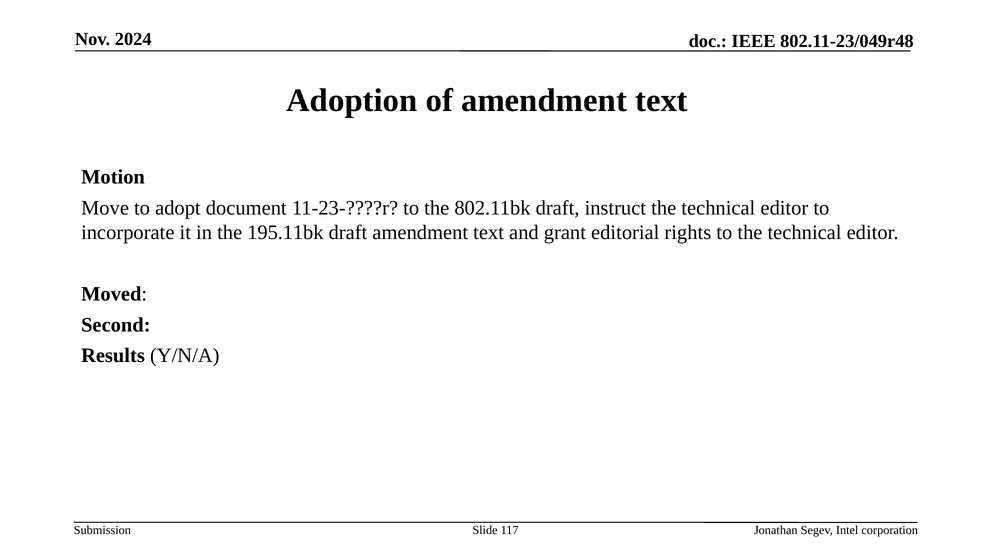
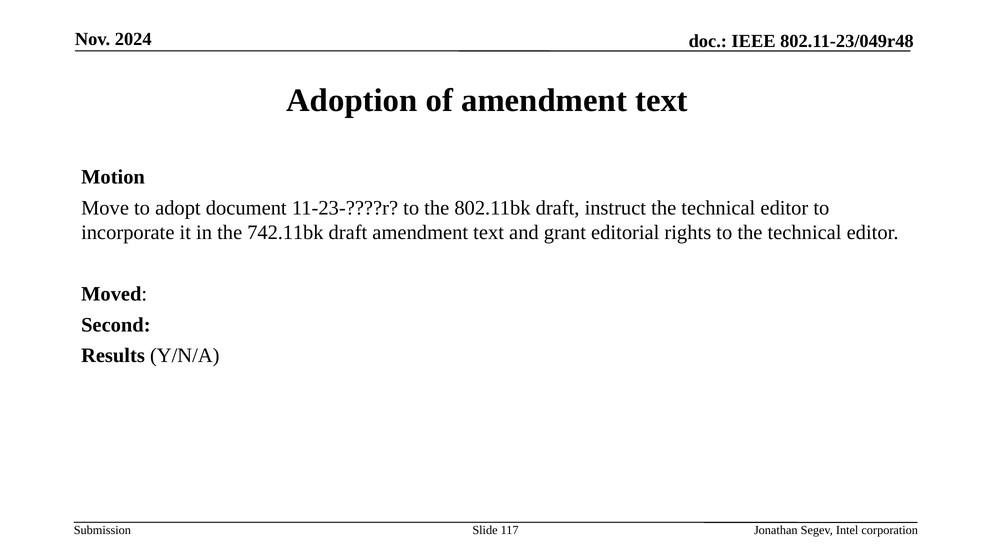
195.11bk: 195.11bk -> 742.11bk (285, 232)
